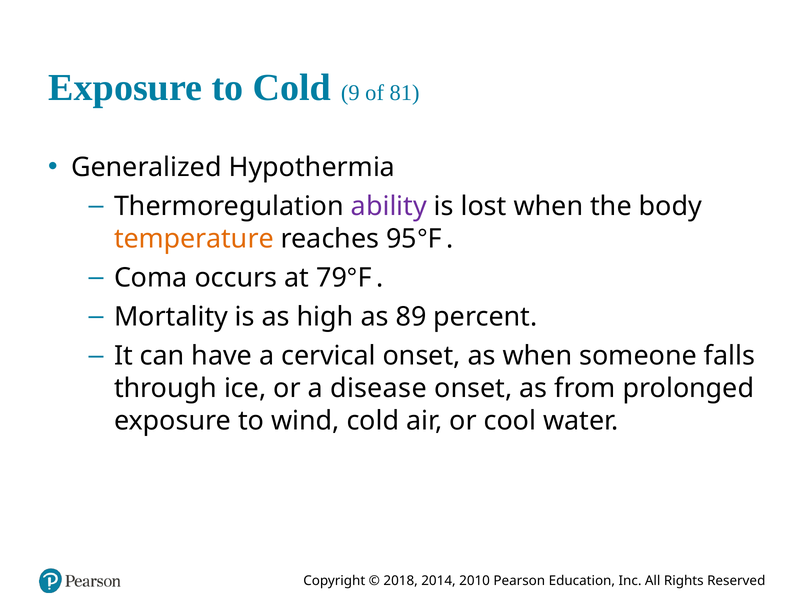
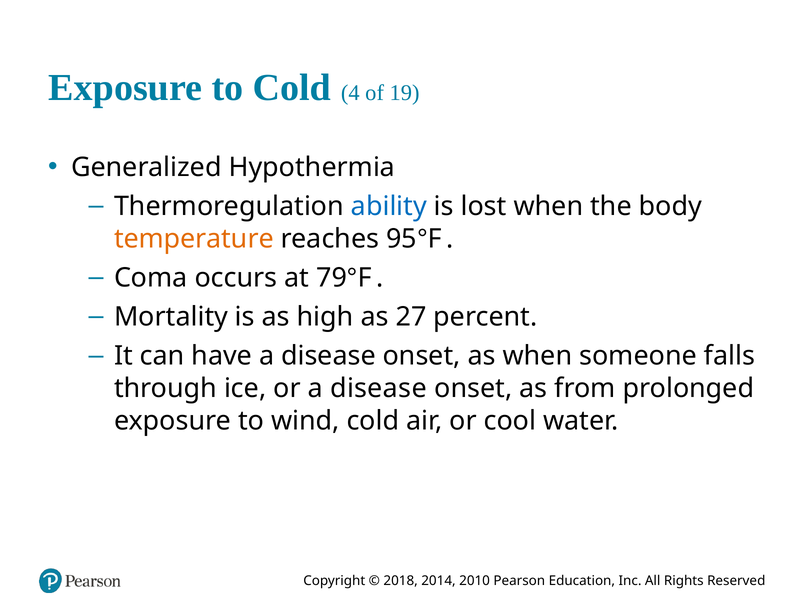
9: 9 -> 4 (350, 93)
81: 81 -> 19 (405, 93)
ability colour: purple -> blue (389, 207)
89: 89 -> 27 (411, 317)
have a cervical: cervical -> disease (328, 356)
